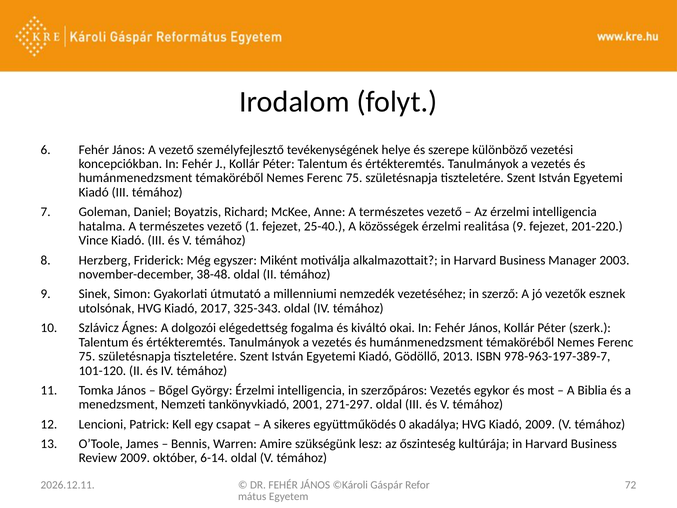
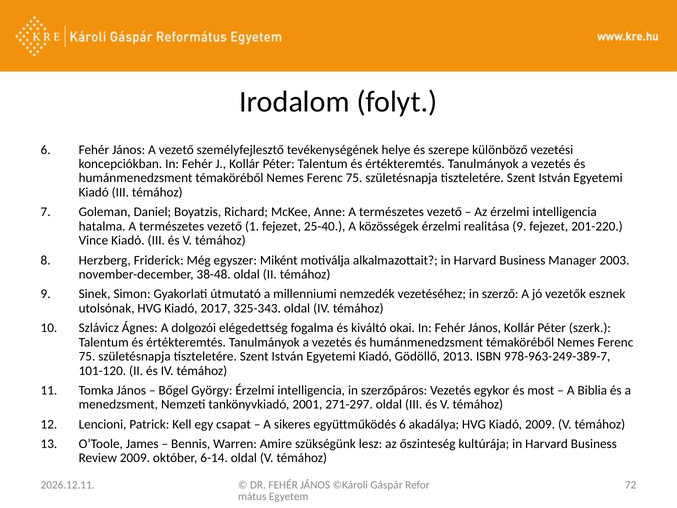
978-963-197-389-7: 978-963-197-389-7 -> 978-963-249-389-7 (557, 356)
együttműködés 0: 0 -> 6 (402, 424)
